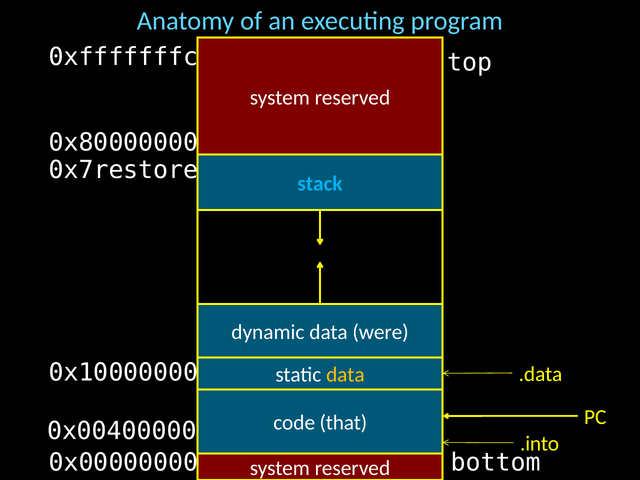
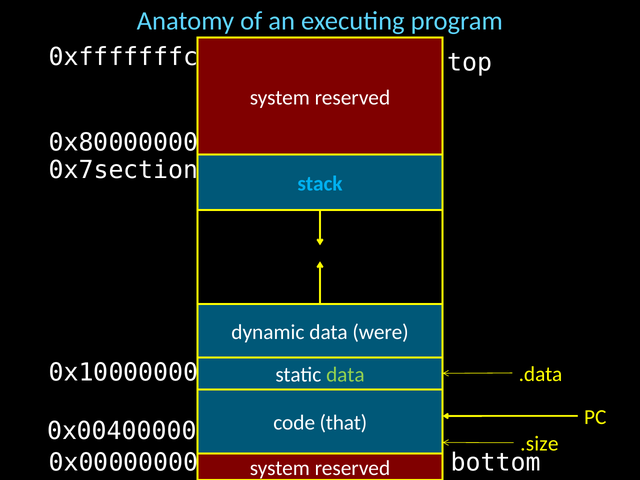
0x7restore: 0x7restore -> 0x7section (123, 170)
data colour: yellow -> light green (345, 375)
.into: .into -> .size (539, 444)
